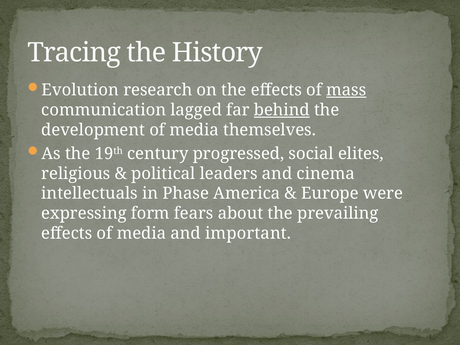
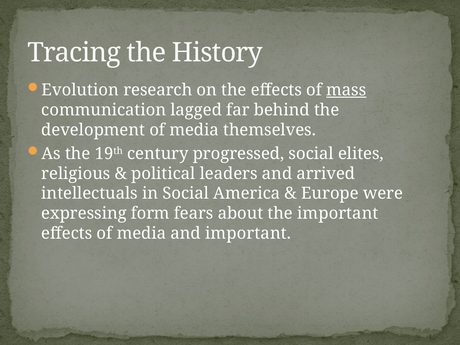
behind underline: present -> none (282, 110)
cinema: cinema -> arrived (326, 174)
in Phase: Phase -> Social (186, 193)
the prevailing: prevailing -> important (338, 213)
